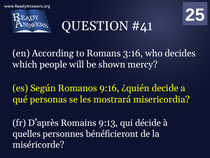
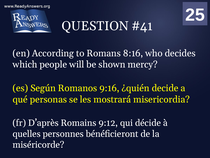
3:16: 3:16 -> 8:16 (133, 53)
9:13: 9:13 -> 9:12 (108, 123)
